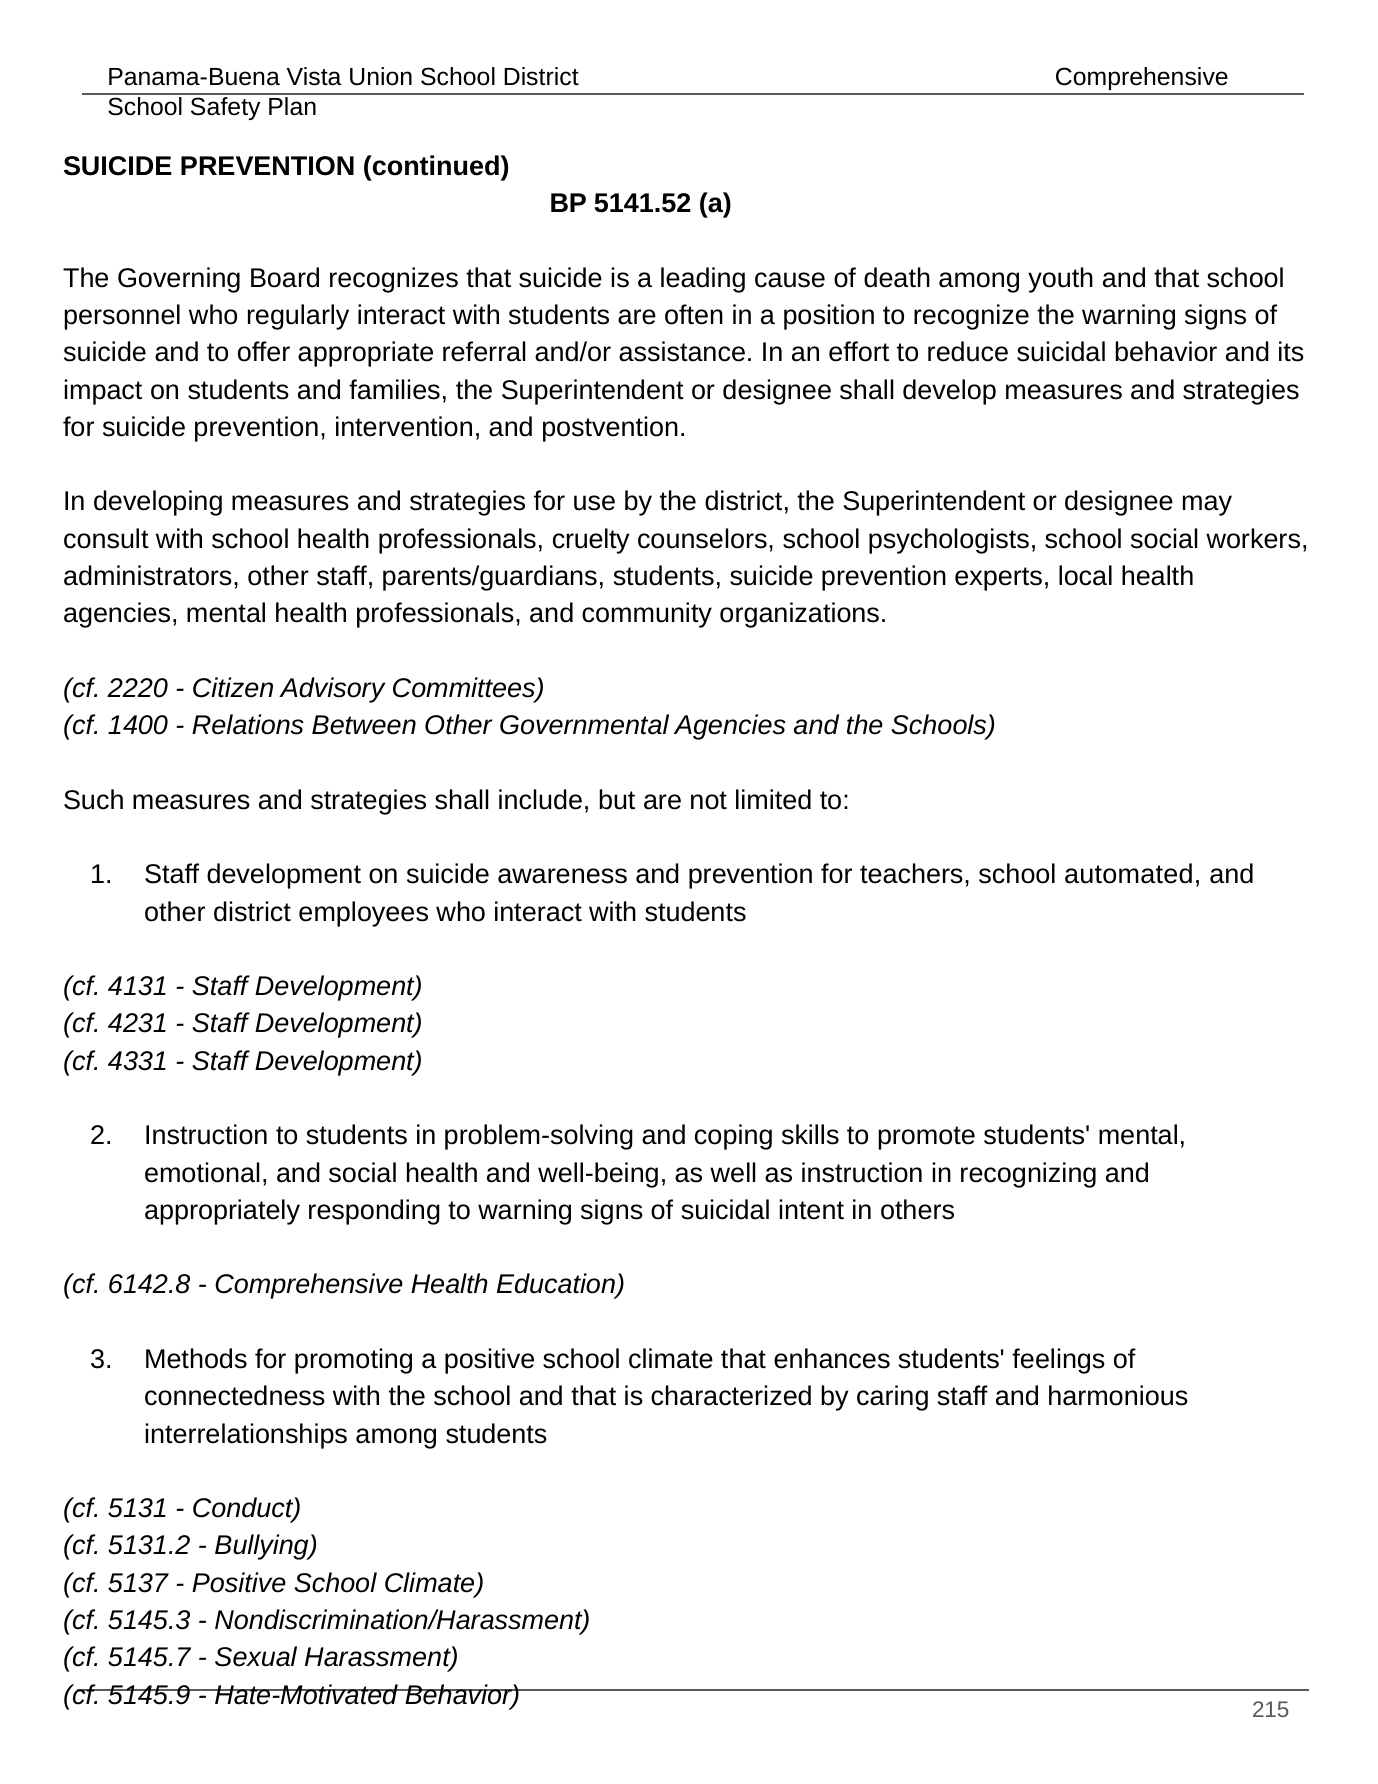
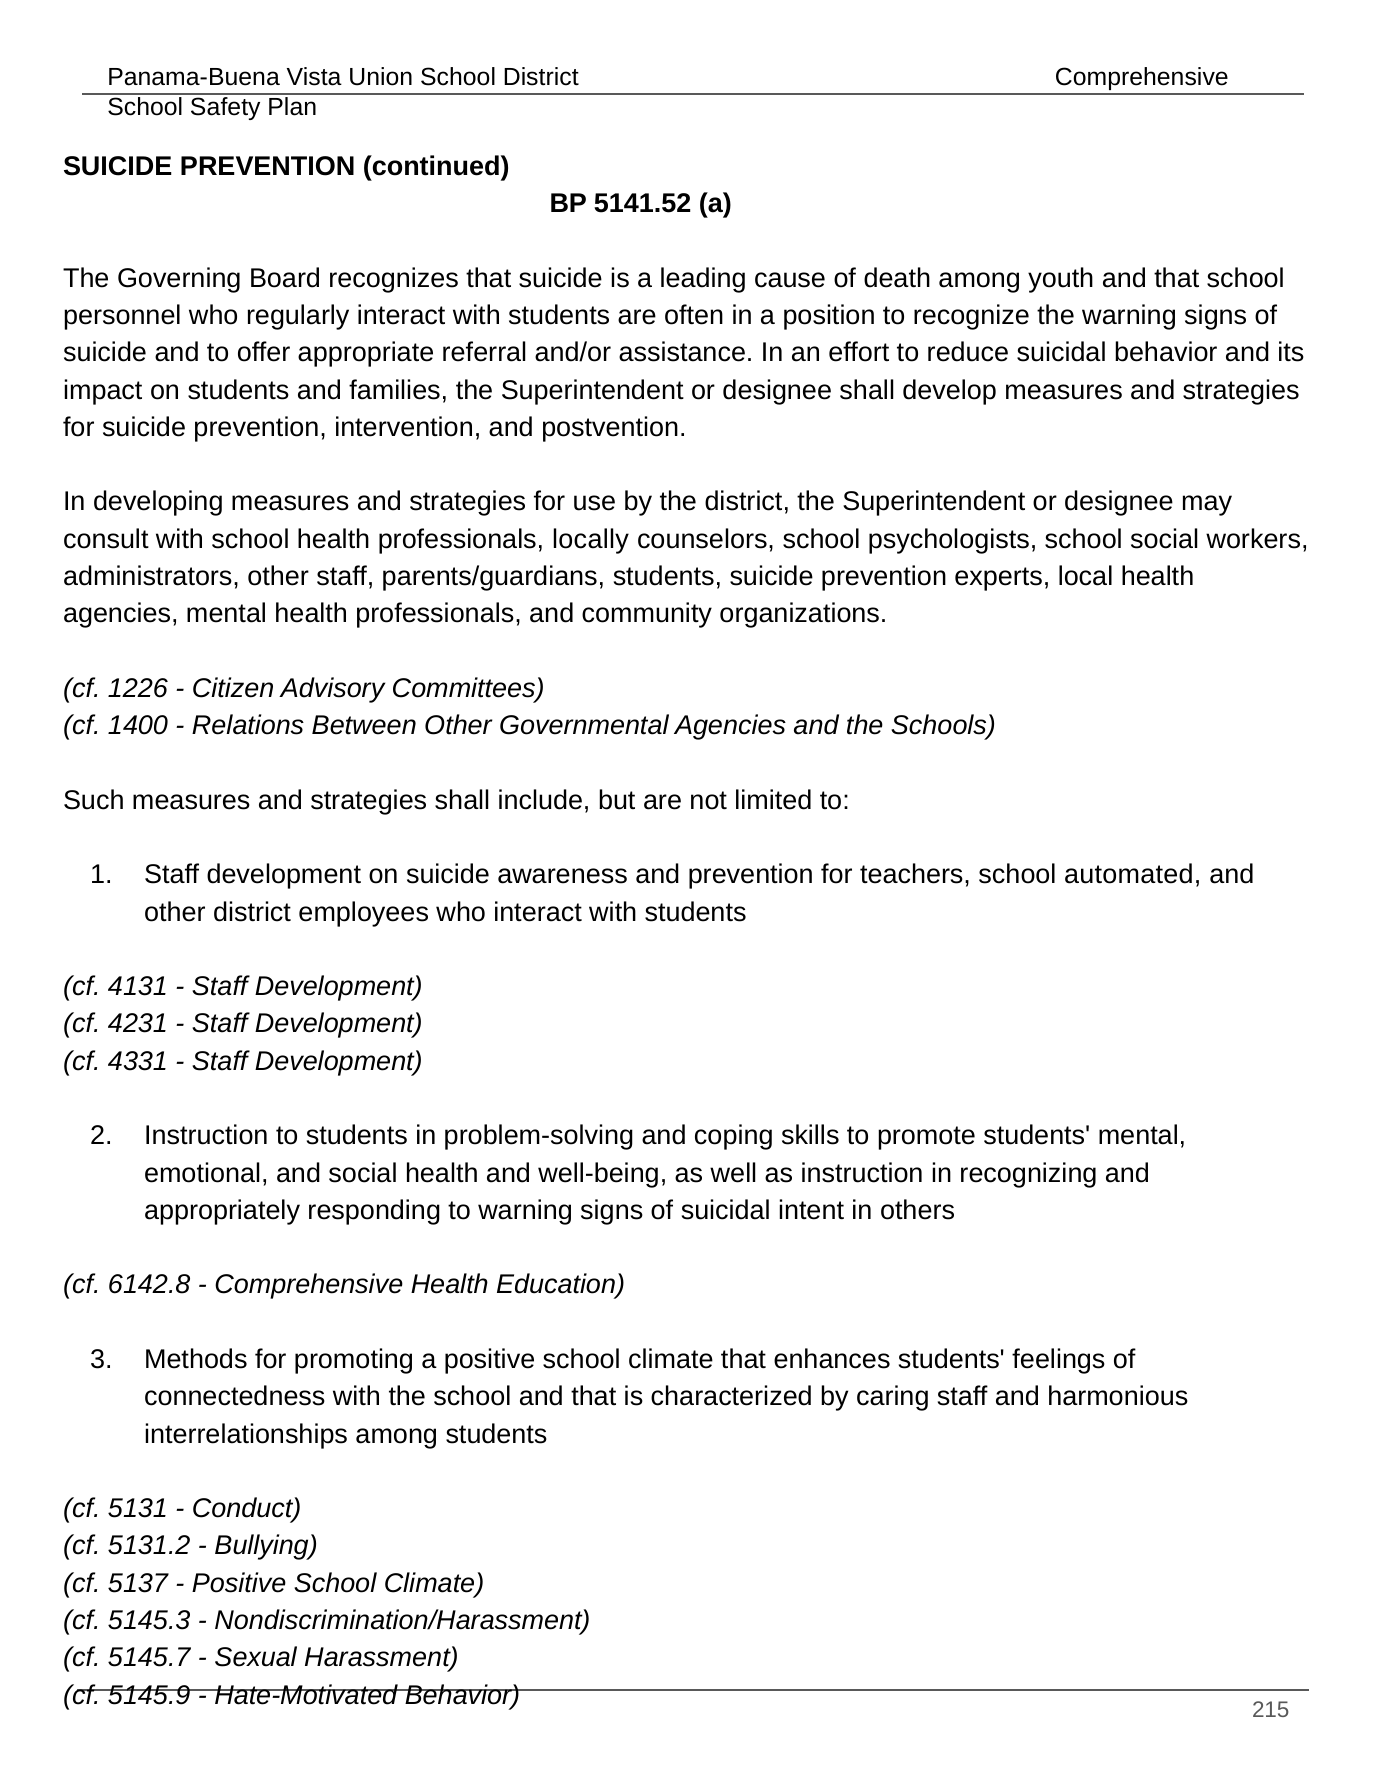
cruelty: cruelty -> locally (590, 539)
2220: 2220 -> 1226 (138, 688)
